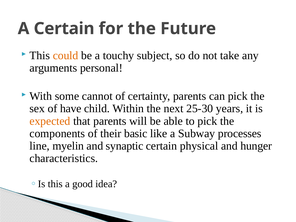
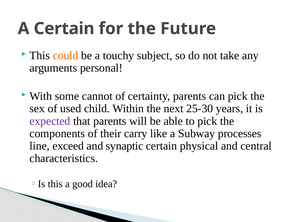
have: have -> used (71, 109)
expected colour: orange -> purple (50, 121)
basic: basic -> carry (136, 133)
myelin: myelin -> exceed (68, 146)
hunger: hunger -> central (256, 146)
